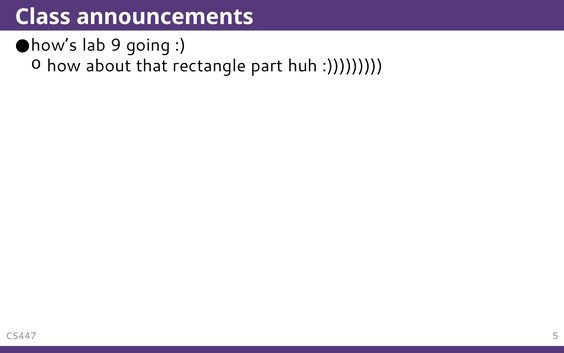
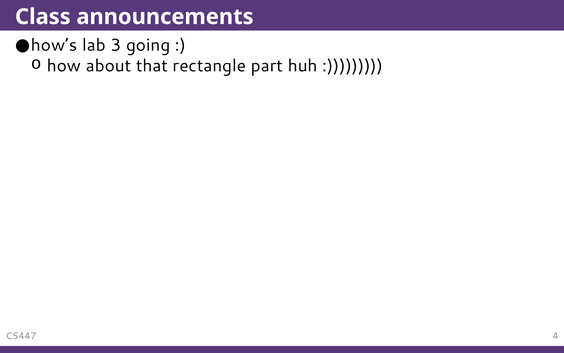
9: 9 -> 3 (116, 45)
5: 5 -> 4 (555, 336)
